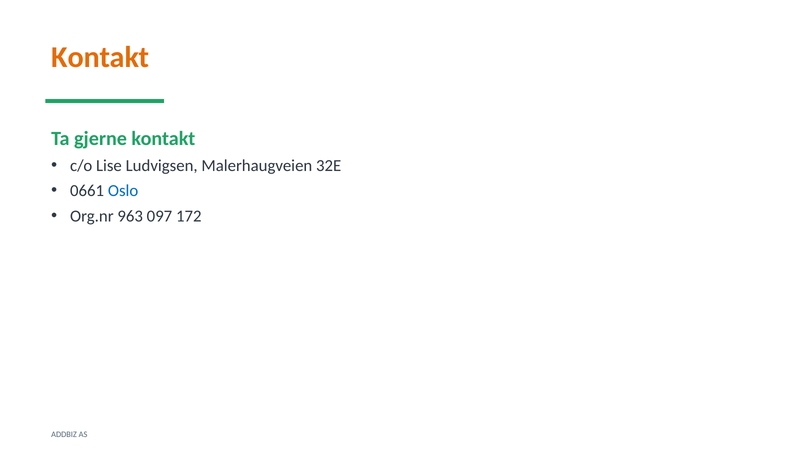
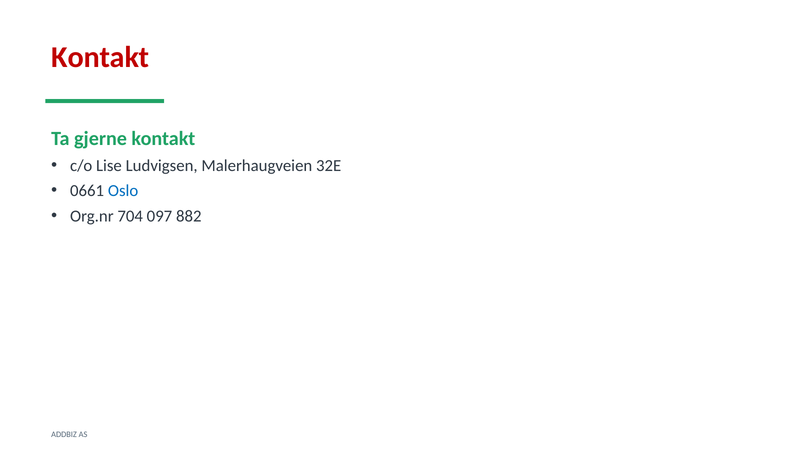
Kontakt colour: orange -> red (100, 57)
963: 963 -> 704 (130, 216)
172: 172 -> 882 (189, 216)
